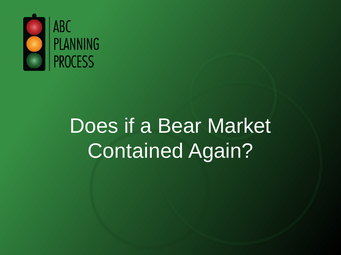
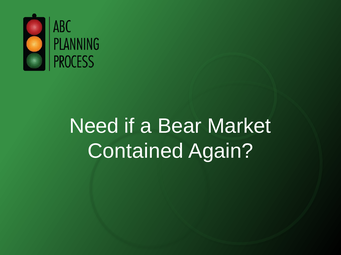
Does: Does -> Need (94, 126)
